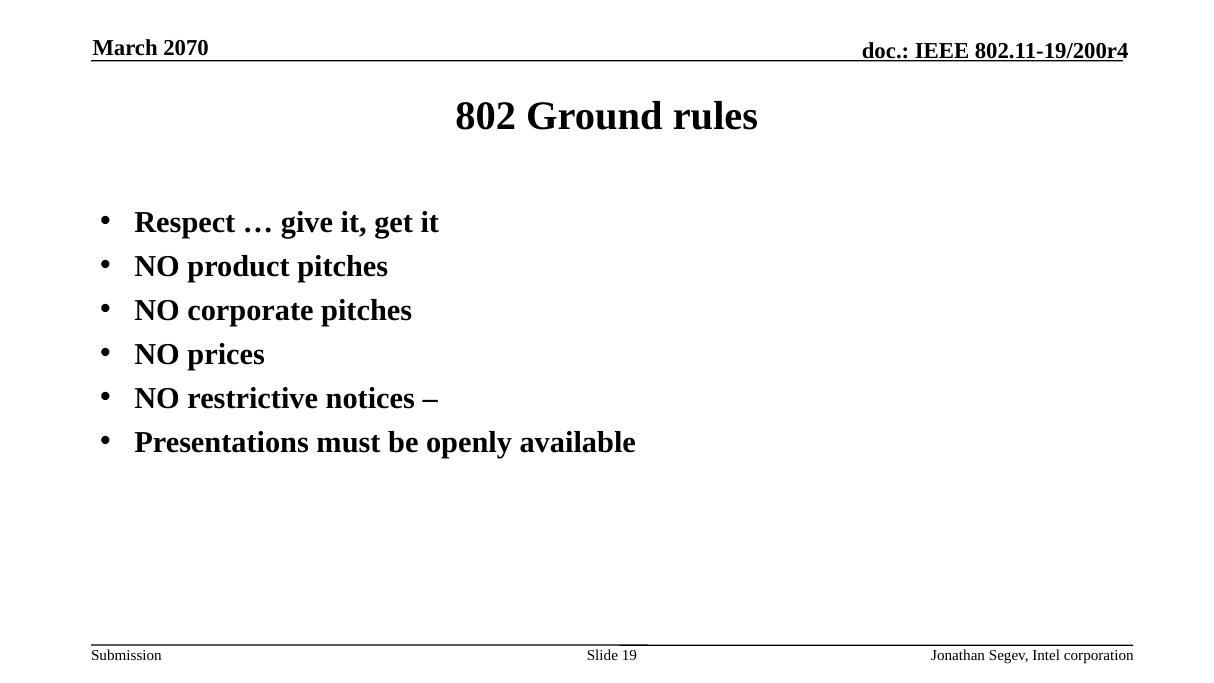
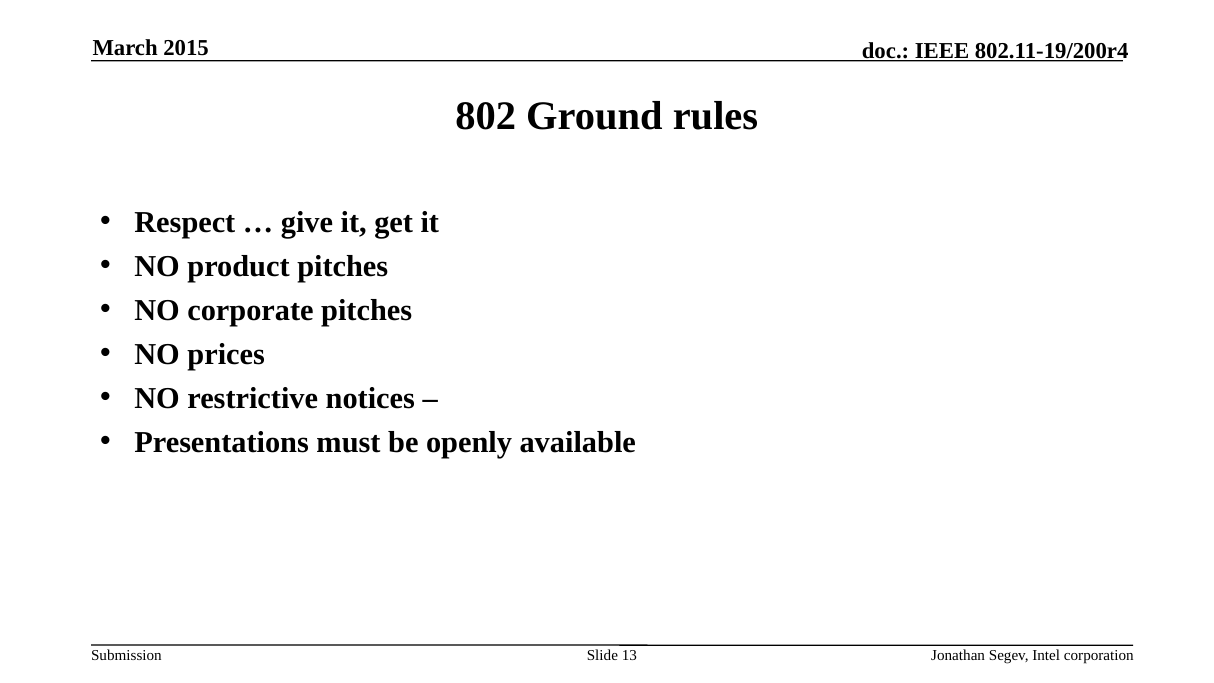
2070: 2070 -> 2015 (186, 48)
19: 19 -> 13 (629, 655)
